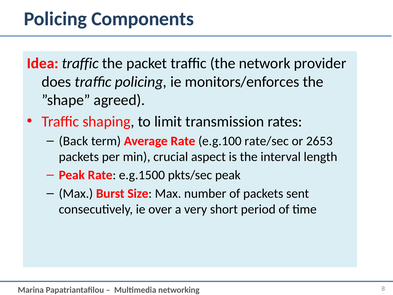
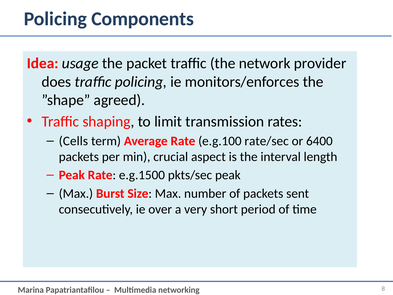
Idea traffic: traffic -> usage (80, 63)
Back: Back -> Cells (73, 141)
2653: 2653 -> 6400 (319, 141)
